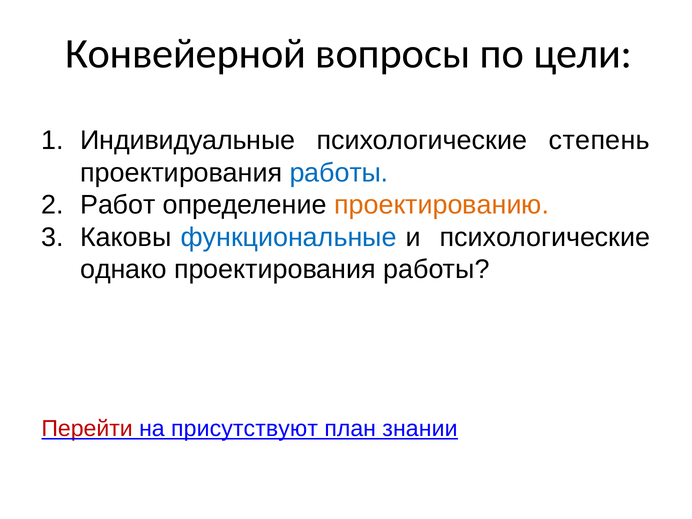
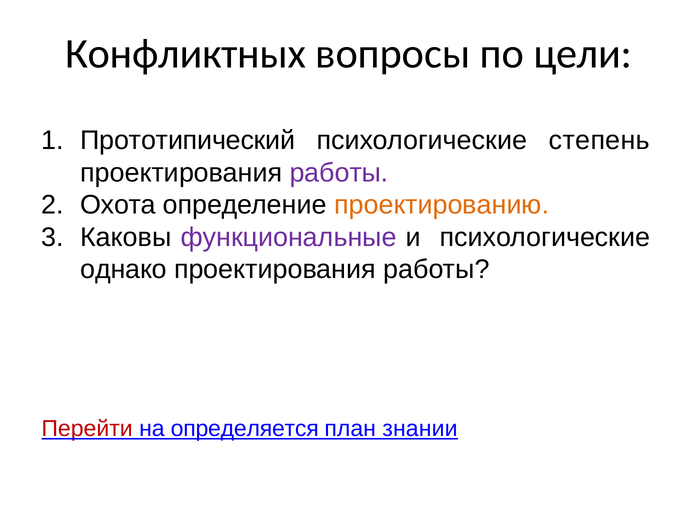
Конвейерной: Конвейерной -> Конфликтных (186, 54)
Индивидуальные: Индивидуальные -> Прототипический (188, 140)
работы colour: blue -> purple (339, 173)
Работ: Работ -> Охота (118, 205)
функциональные colour: blue -> purple (289, 237)
присутствуют: присутствуют -> определяется (245, 429)
